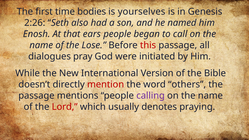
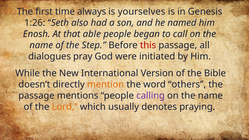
bodies: bodies -> always (92, 12)
2:26: 2:26 -> 1:26 (35, 23)
ears: ears -> able (92, 34)
Lose: Lose -> Step (94, 45)
mention colour: red -> orange (106, 84)
Lord colour: red -> orange (65, 107)
